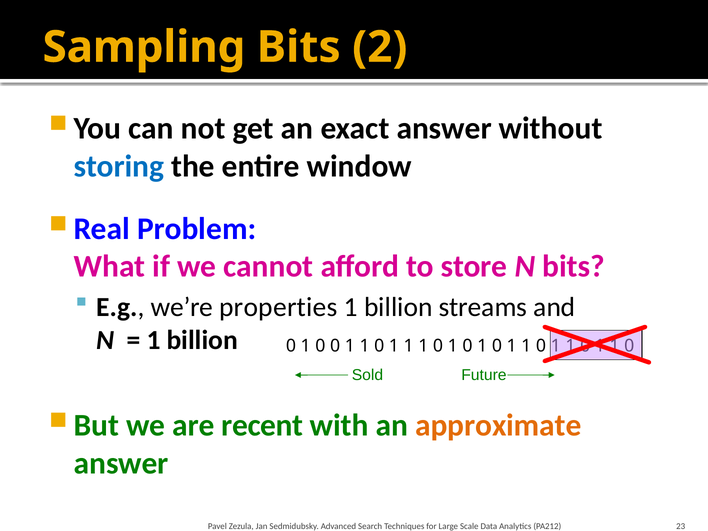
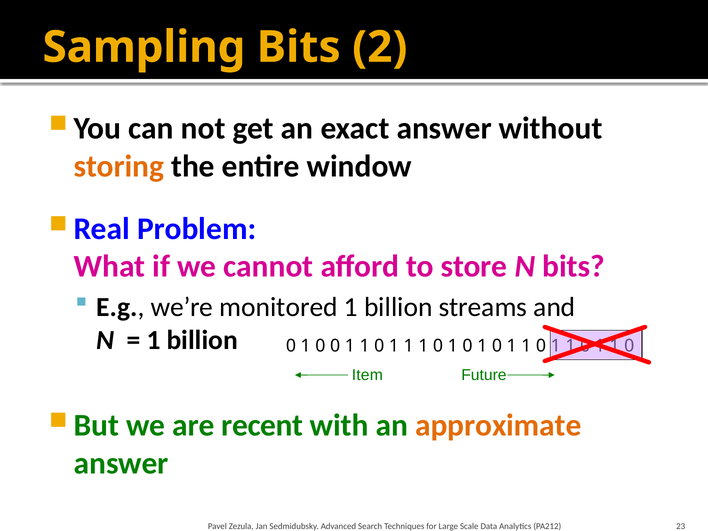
storing colour: blue -> orange (119, 166)
properties: properties -> monitored (278, 307)
Sold: Sold -> Item (367, 375)
